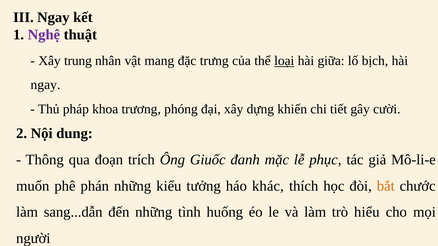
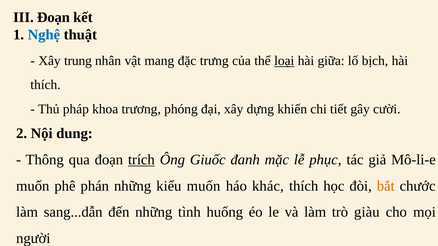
III Ngay: Ngay -> Đoạn (53, 17)
Nghệ colour: purple -> blue (44, 35)
ngay: ngay -> thích (46, 85)
trích underline: none -> present (141, 160)
kiểu tưởng: tưởng -> muốn (204, 186)
hiểu: hiểu -> giàu (367, 213)
